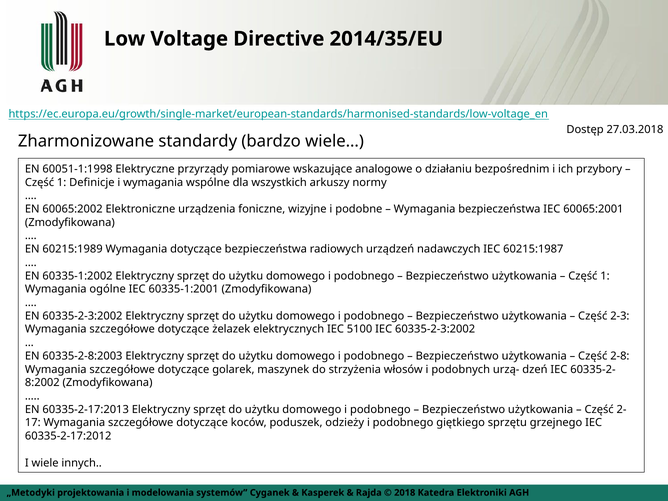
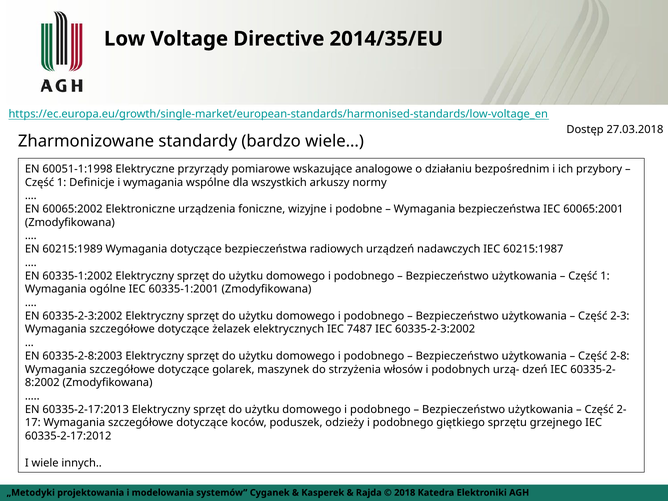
5100: 5100 -> 7487 (360, 329)
